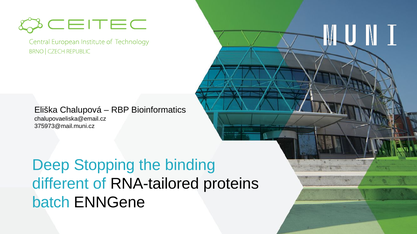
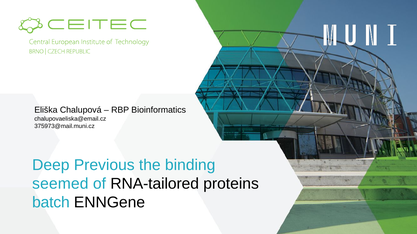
Stopping: Stopping -> Previous (104, 165)
different: different -> seemed (60, 184)
